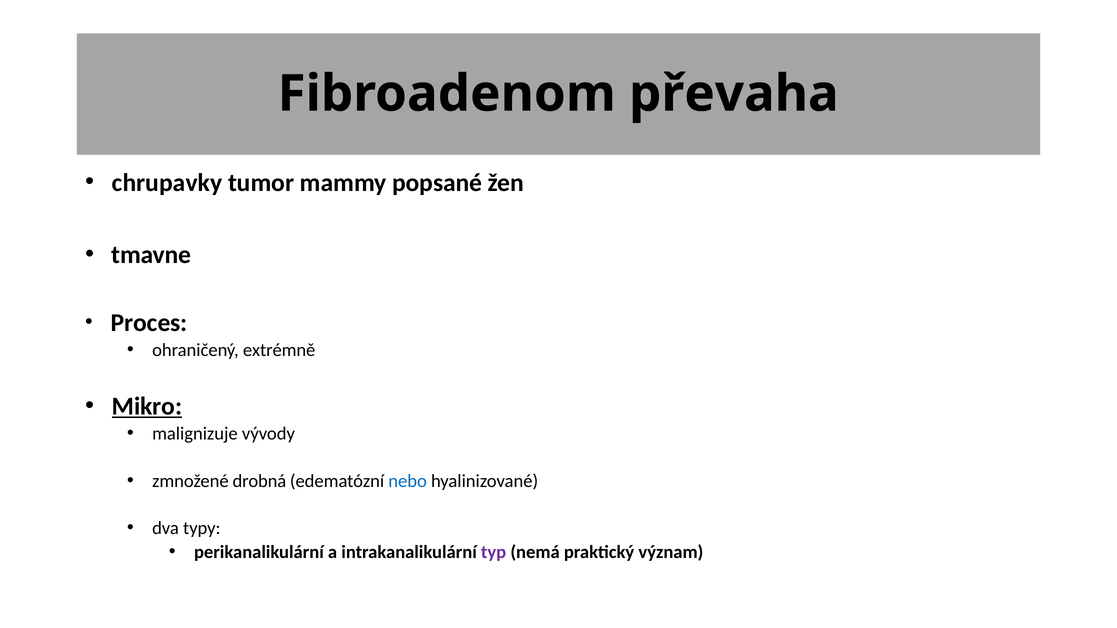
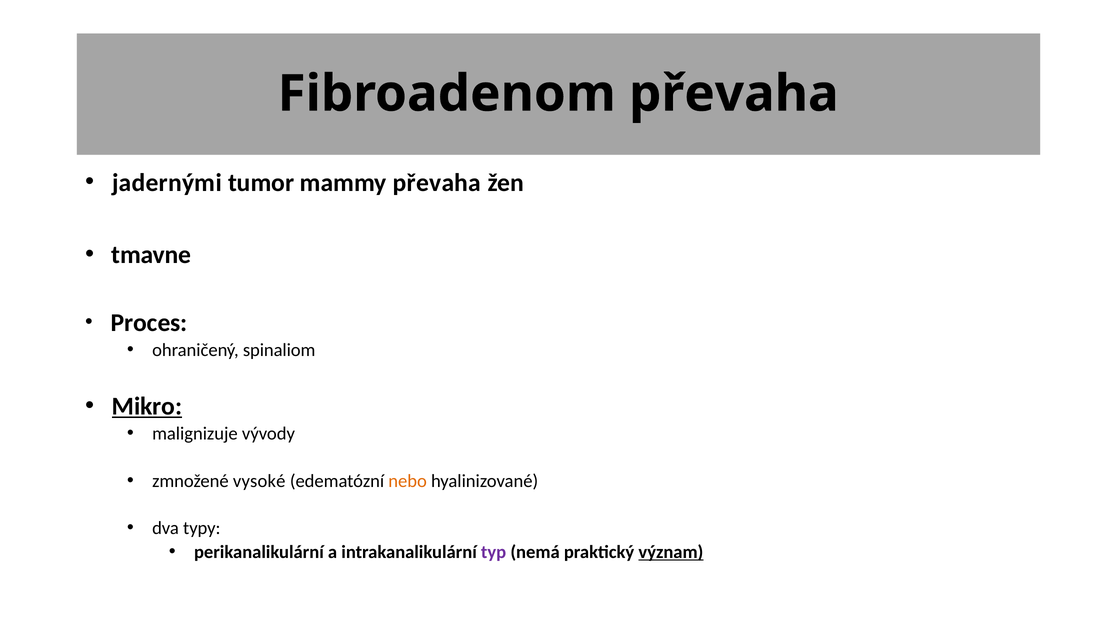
chrupavky: chrupavky -> jadernými (167, 183)
mammy popsané: popsané -> převaha (437, 183)
extrémně: extrémně -> spinaliom (279, 350)
drobná: drobná -> vysoké (259, 481)
nebo colour: blue -> orange (408, 481)
význam underline: none -> present (671, 552)
